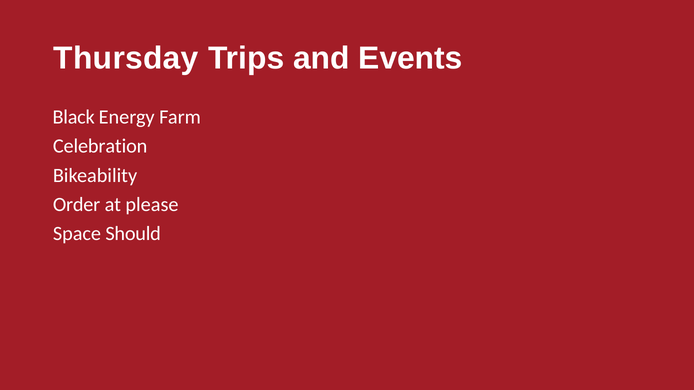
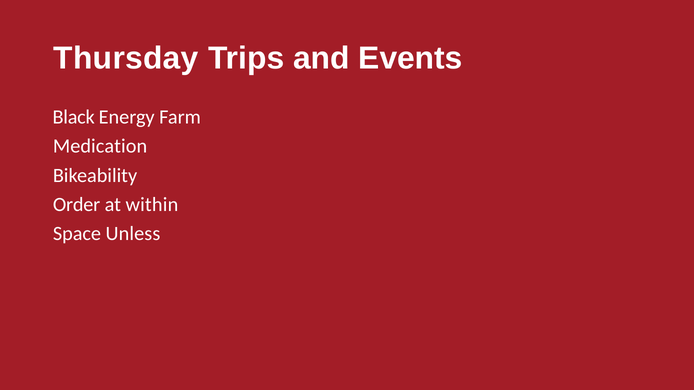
Celebration: Celebration -> Medication (100, 146)
please: please -> within (152, 205)
Should: Should -> Unless (133, 234)
